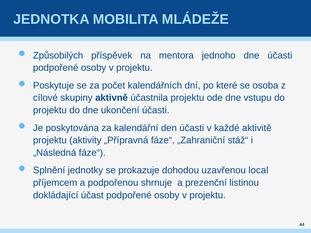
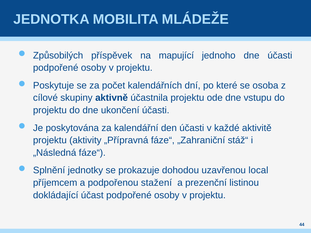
mentora: mentora -> mapující (176, 55)
shrnuje: shrnuje -> stažení (156, 183)
